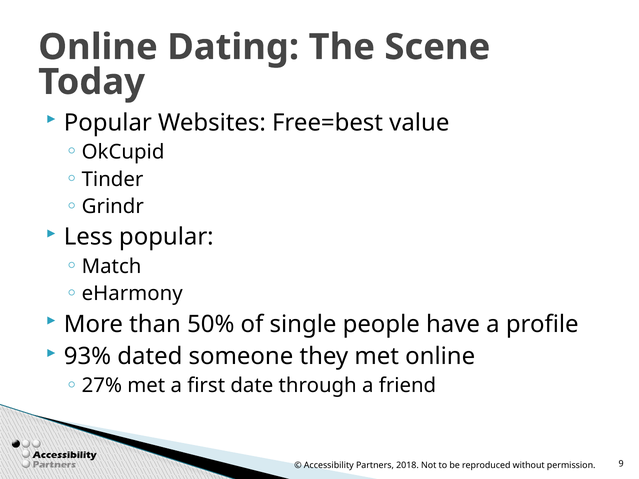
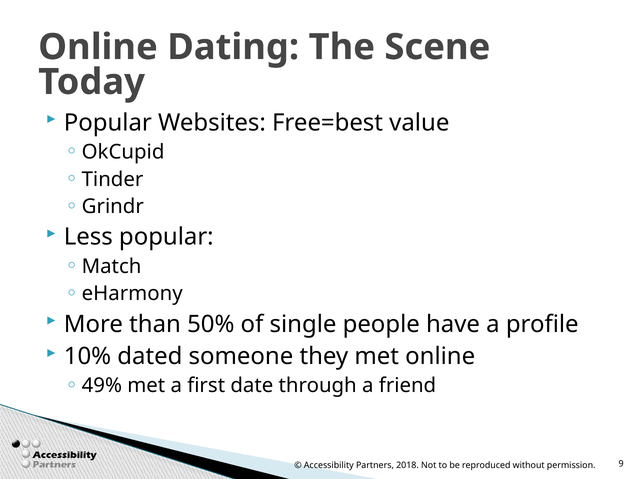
93%: 93% -> 10% (88, 357)
27%: 27% -> 49% (102, 386)
